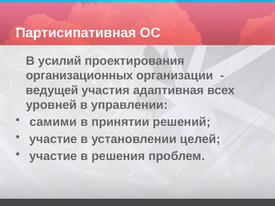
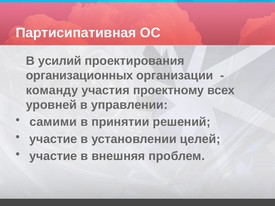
ведущей: ведущей -> команду (52, 90)
адаптивная: адаптивная -> проектному (168, 90)
решения: решения -> внешняя (118, 156)
